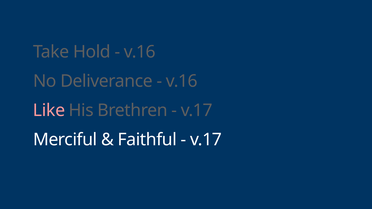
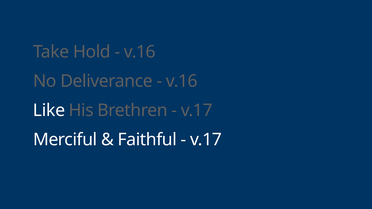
Like colour: pink -> white (49, 111)
